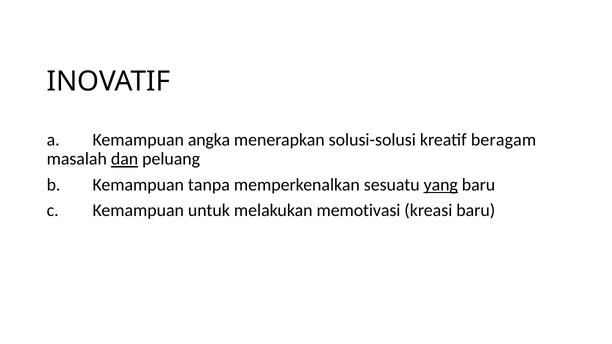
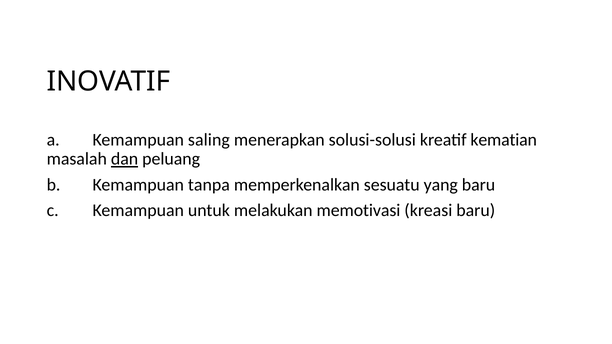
angka: angka -> saling (209, 140)
beragam: beragam -> kematian (504, 140)
yang underline: present -> none (441, 185)
